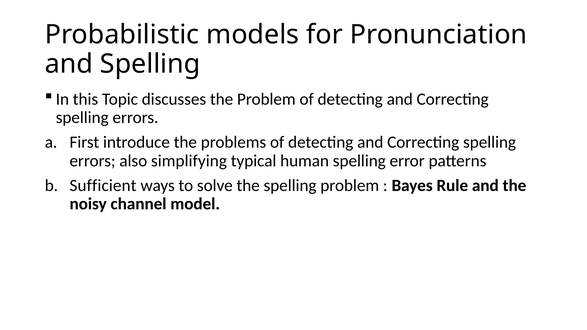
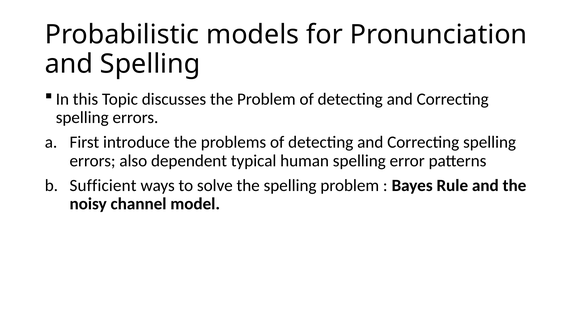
simplifying: simplifying -> dependent (189, 161)
